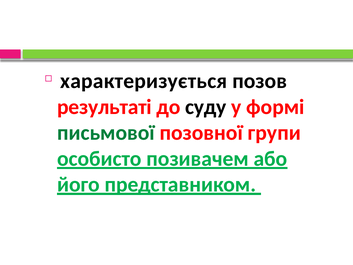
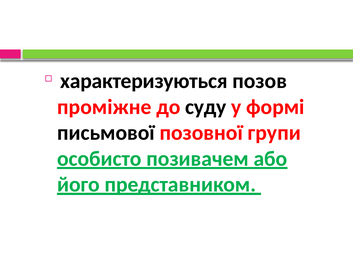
характеризується: характеризується -> характеризуються (144, 81)
результаті: результаті -> проміжне (104, 107)
письмової colour: green -> black (106, 133)
